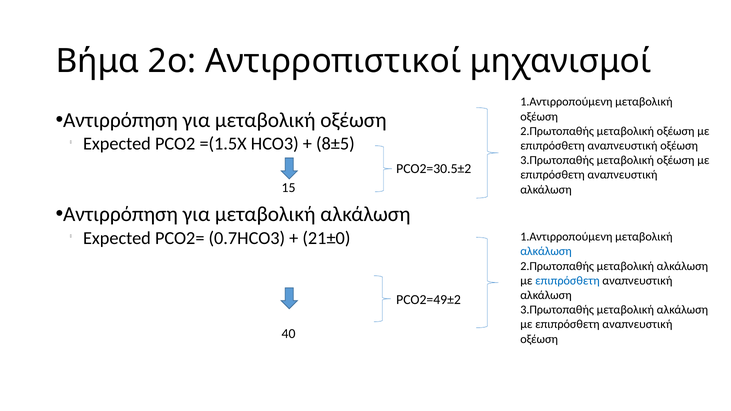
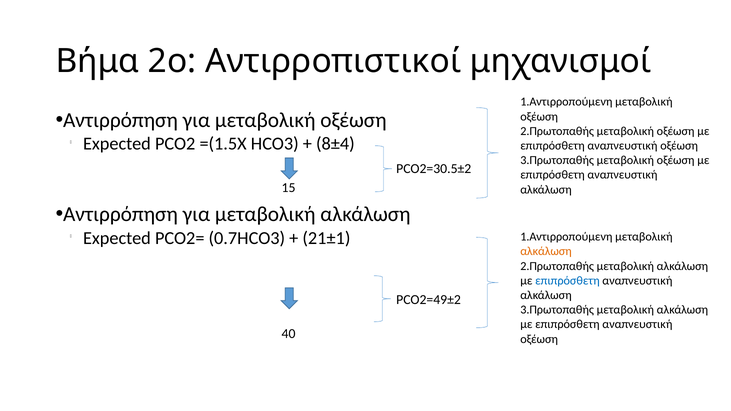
8±5: 8±5 -> 8±4 (335, 144)
21±0: 21±0 -> 21±1 (326, 238)
αλκάλωση colour: blue -> orange (546, 252)
